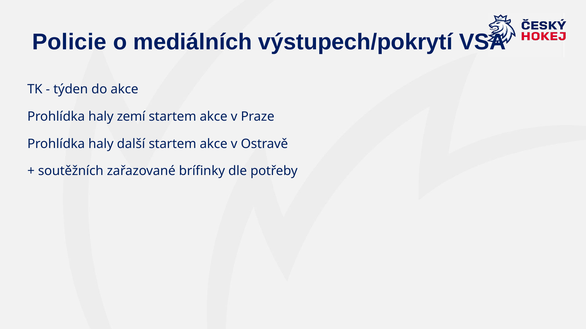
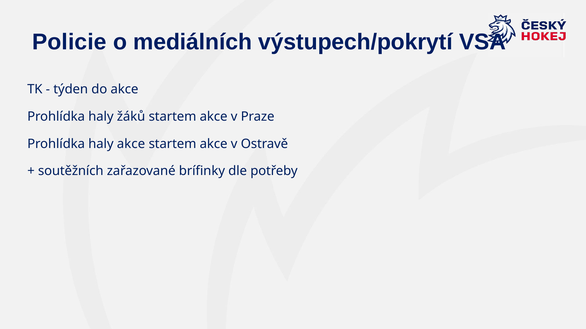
zemí: zemí -> žáků (131, 117)
haly další: další -> akce (131, 144)
